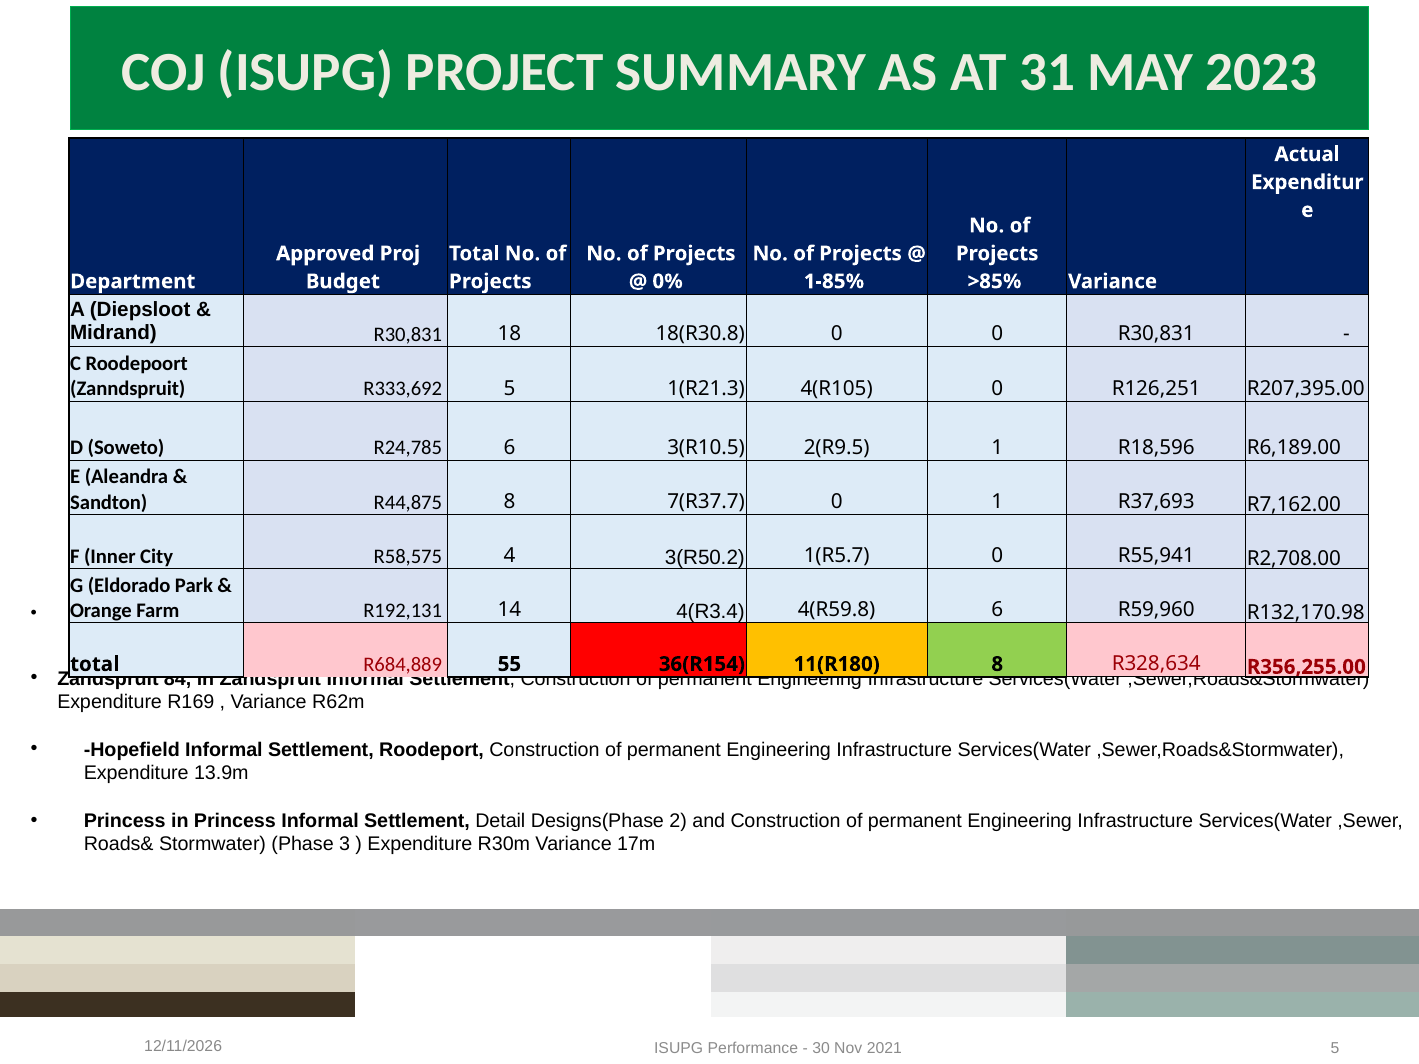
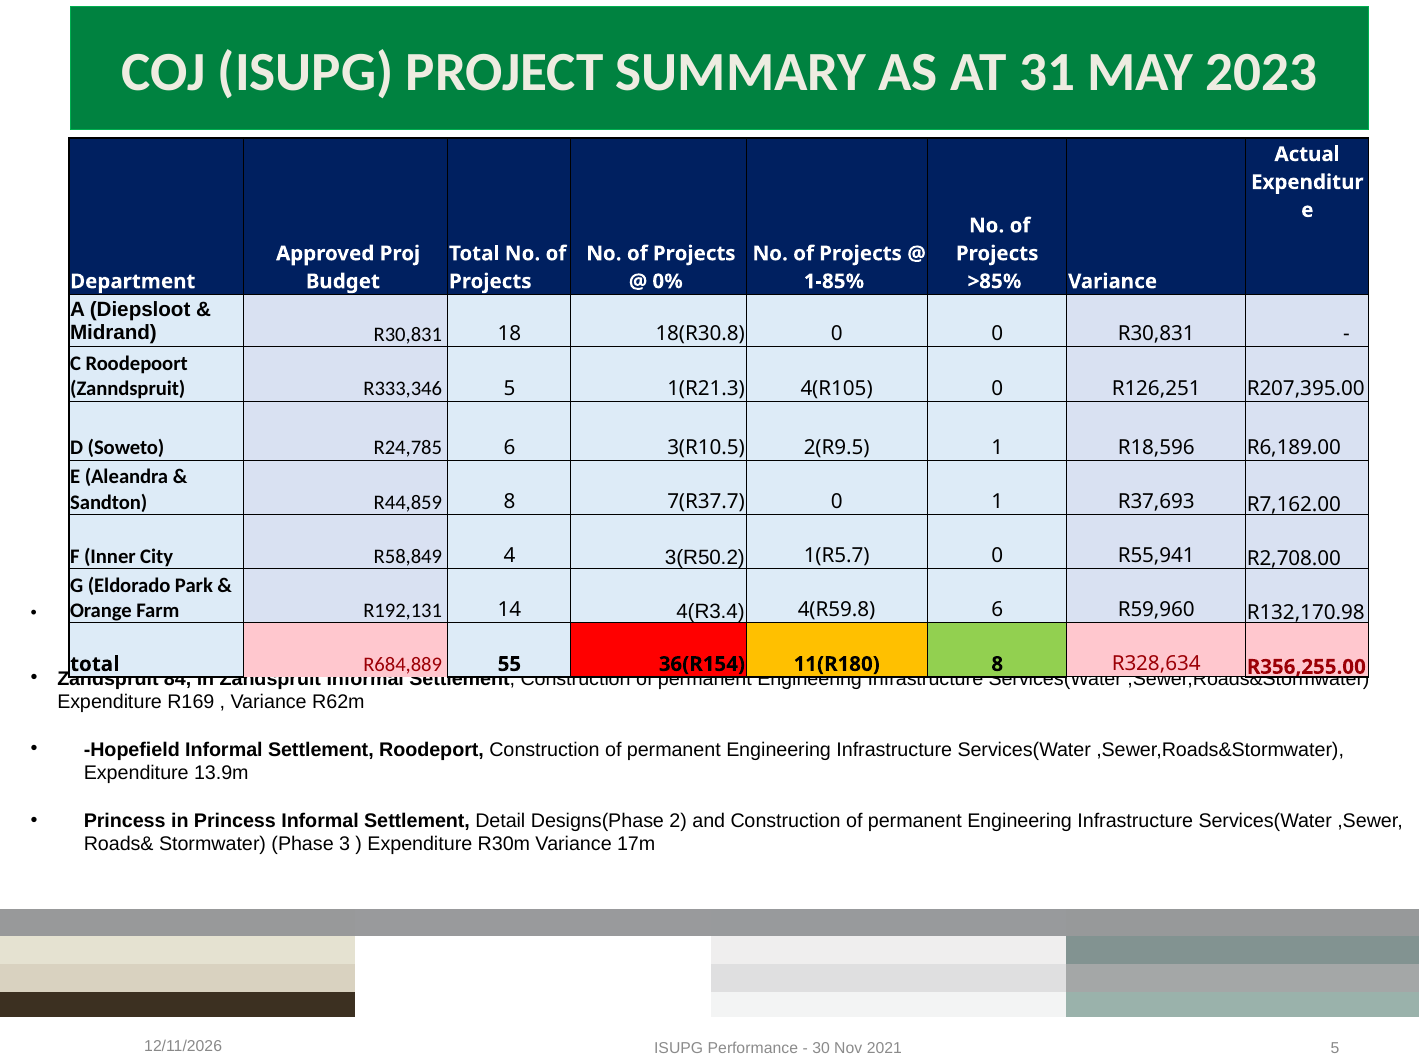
R333,692: R333,692 -> R333,346 (403, 389)
R44,875: R44,875 -> R44,859 (408, 502)
R58,575: R58,575 -> R58,849 (408, 556)
